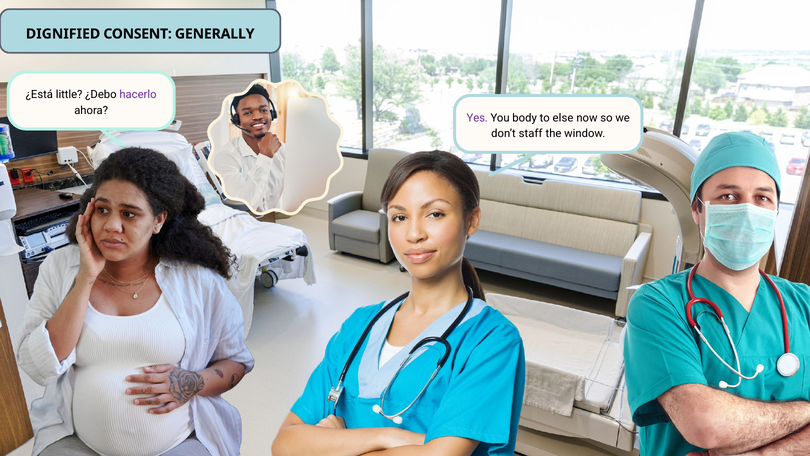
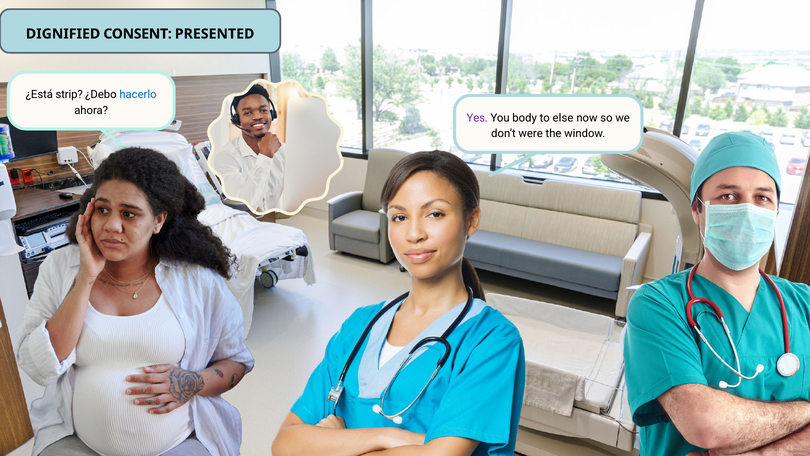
GENERALLY: GENERALLY -> PRESENTED (215, 34)
little: little -> strip (69, 94)
hacerlo colour: purple -> blue (138, 94)
staff: staff -> were (531, 134)
